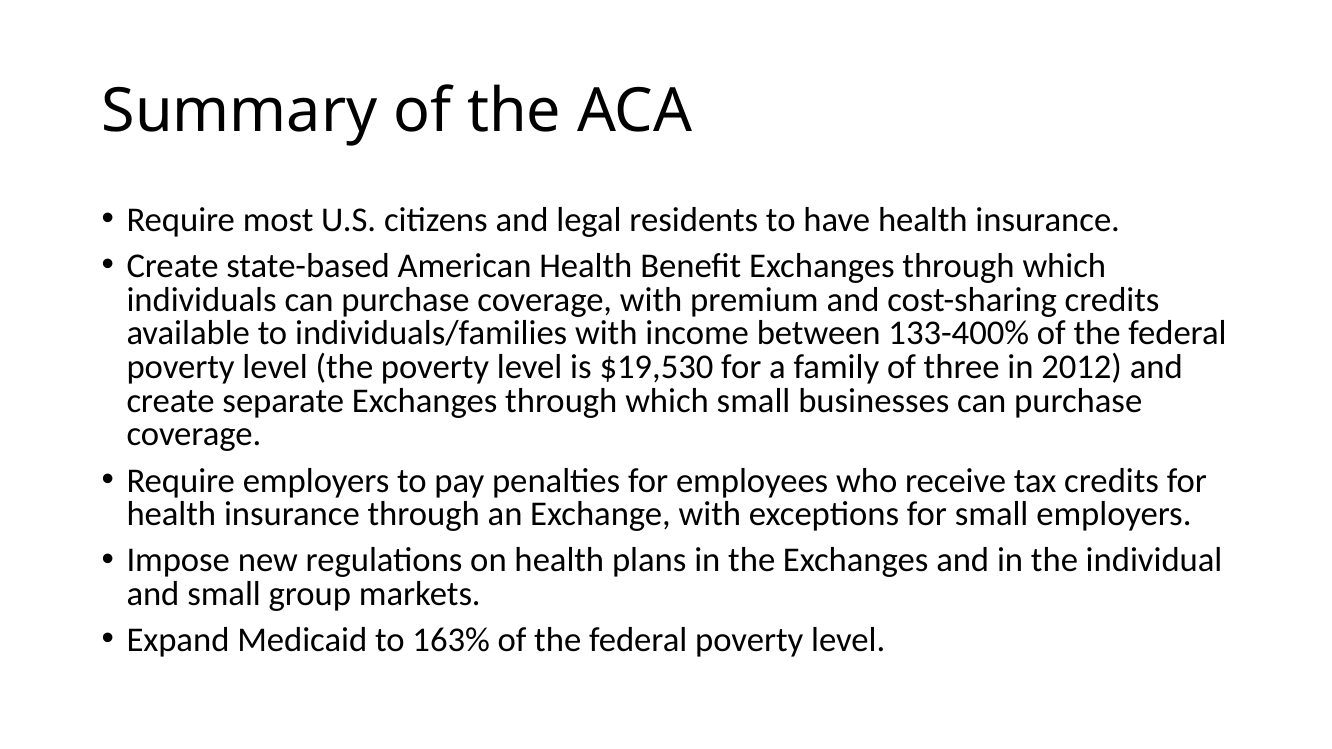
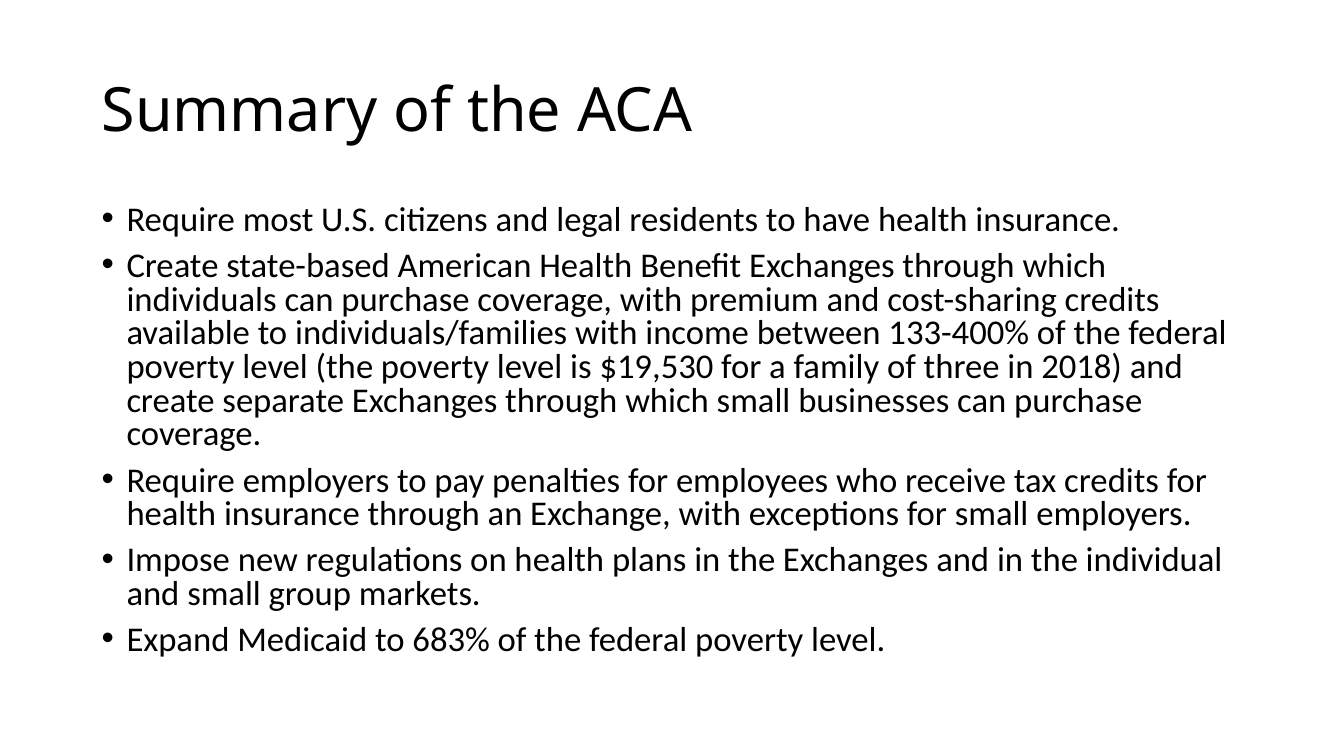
2012: 2012 -> 2018 (1082, 367)
163%: 163% -> 683% (451, 641)
